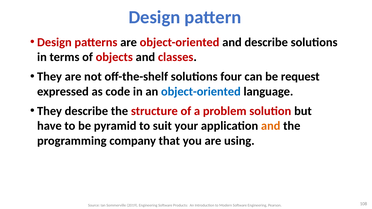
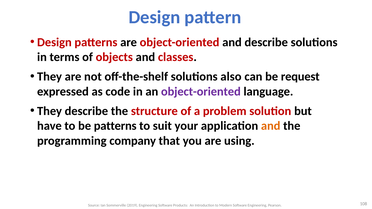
four: four -> also (231, 77)
object-oriented colour: blue -> purple (201, 92)
be pyramid: pyramid -> patterns (115, 126)
